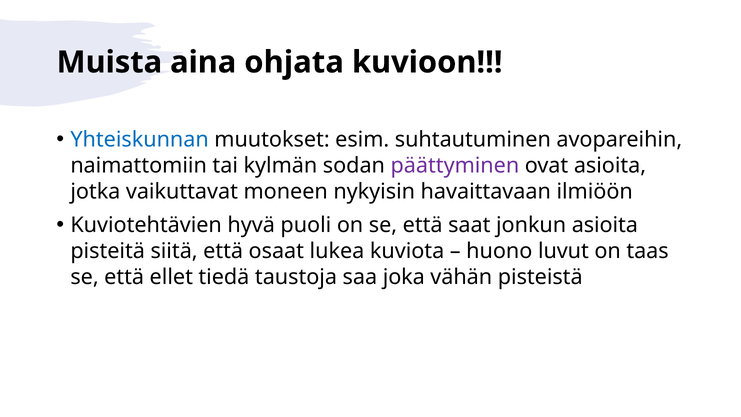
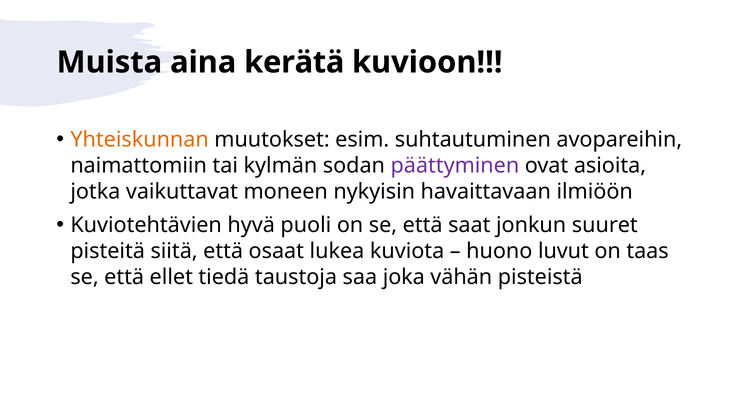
ohjata: ohjata -> kerätä (294, 62)
Yhteiskunnan colour: blue -> orange (140, 140)
jonkun asioita: asioita -> suuret (605, 225)
